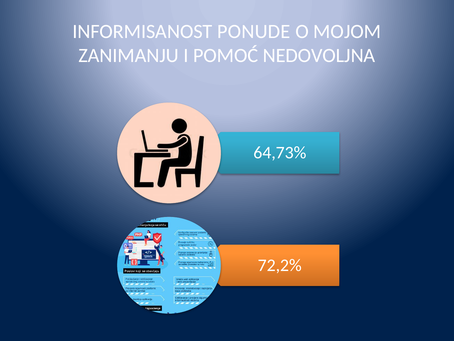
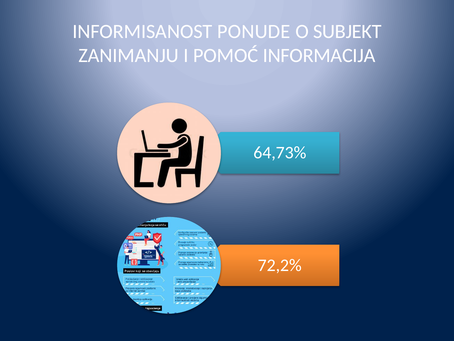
MOJOM: MOJOM -> SUBJEKT (347, 31)
NEDOVOLJNA: NEDOVOLJNA -> INFORMACIJA (319, 56)
